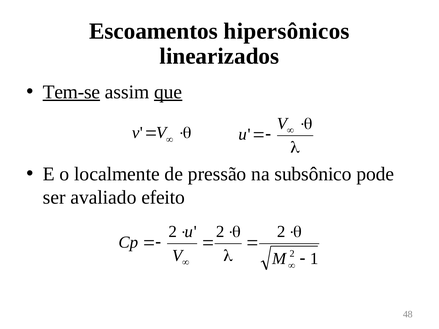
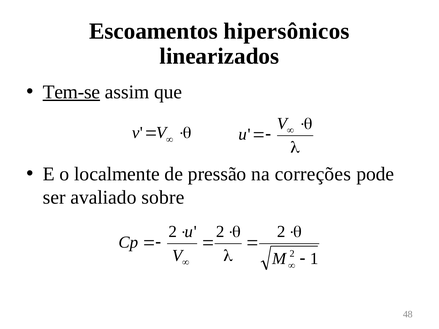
que underline: present -> none (168, 92)
subsônico: subsônico -> correções (313, 174)
efeito: efeito -> sobre (163, 197)
